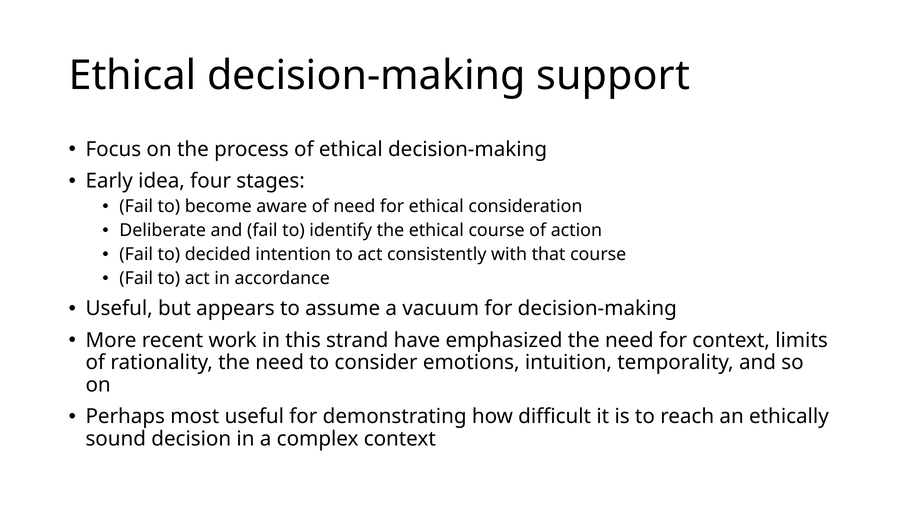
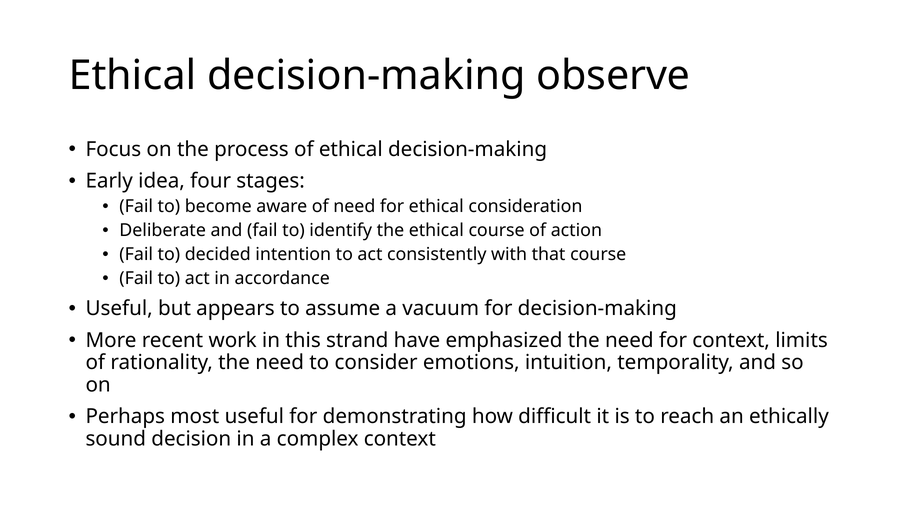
support: support -> observe (613, 76)
